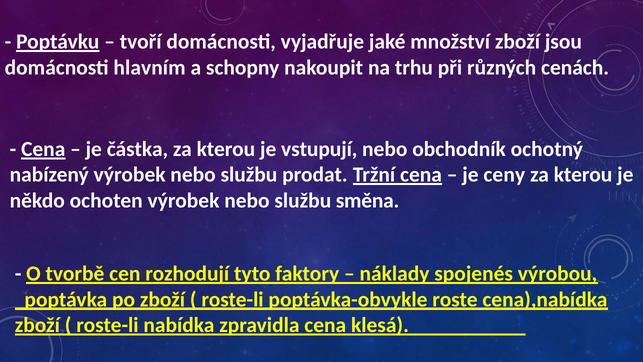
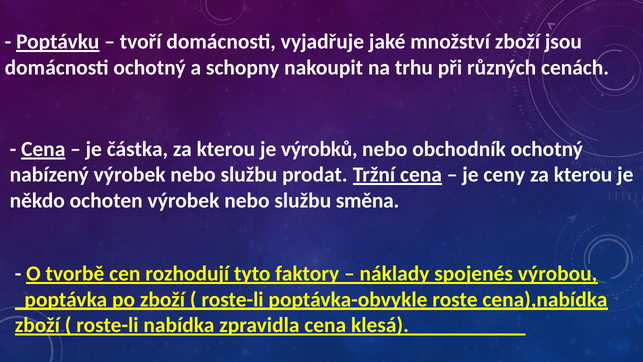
domácnosti hlavním: hlavním -> ochotný (150, 68)
vstupují: vstupují -> výrobků (319, 149)
